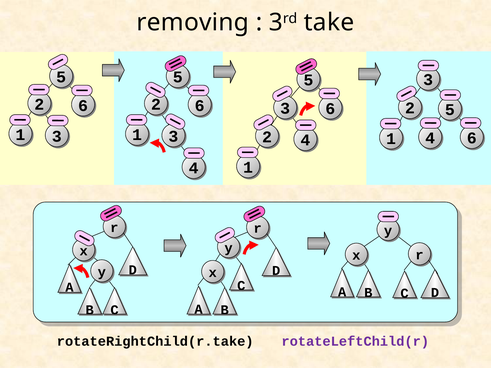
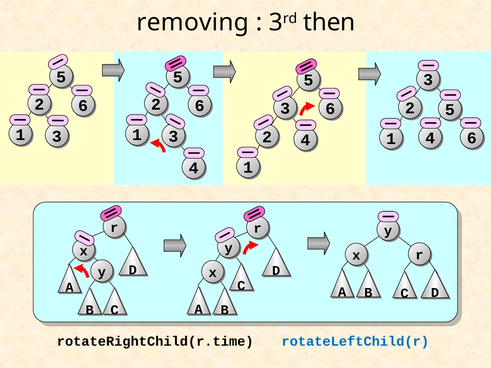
take: take -> then (329, 22)
rotateRightChild(r.take: rotateRightChild(r.take -> rotateRightChild(r.time (155, 341)
rotateLeftChild(r colour: purple -> blue (355, 341)
